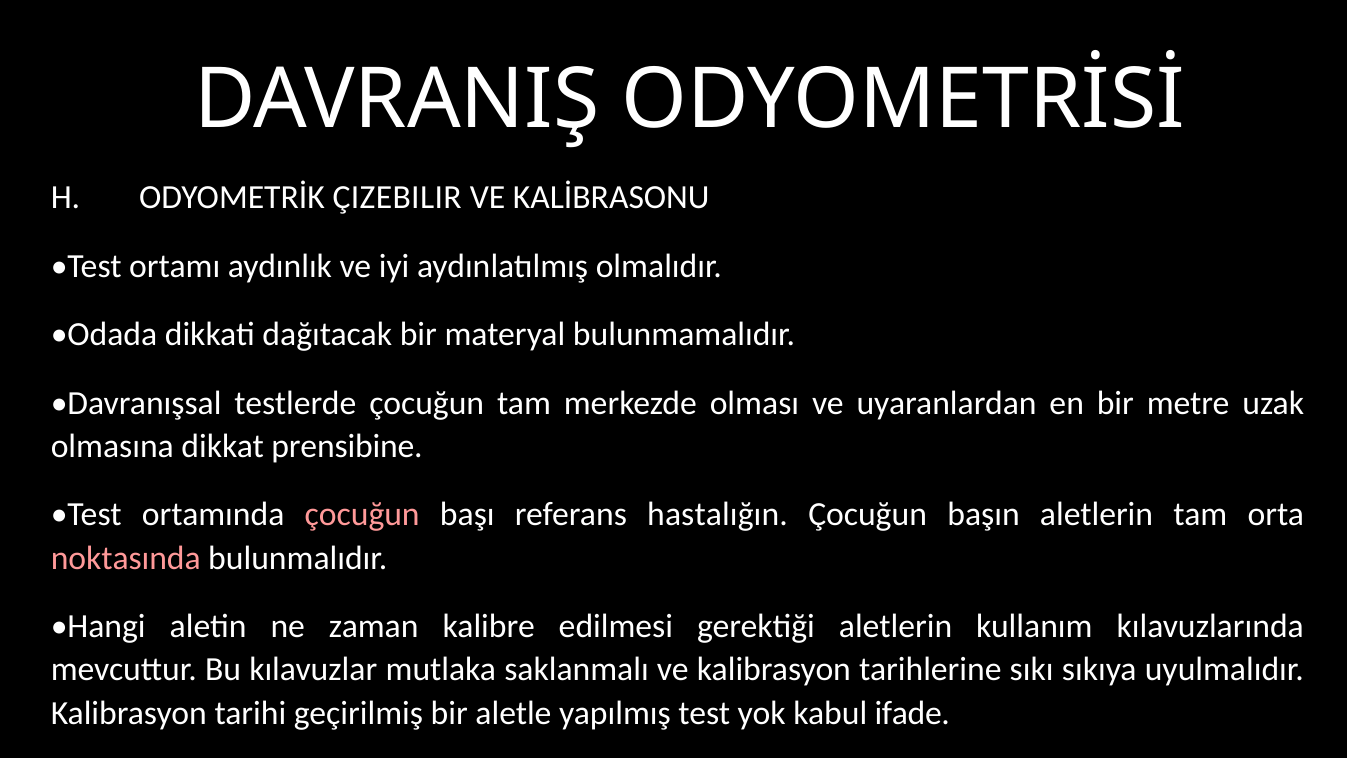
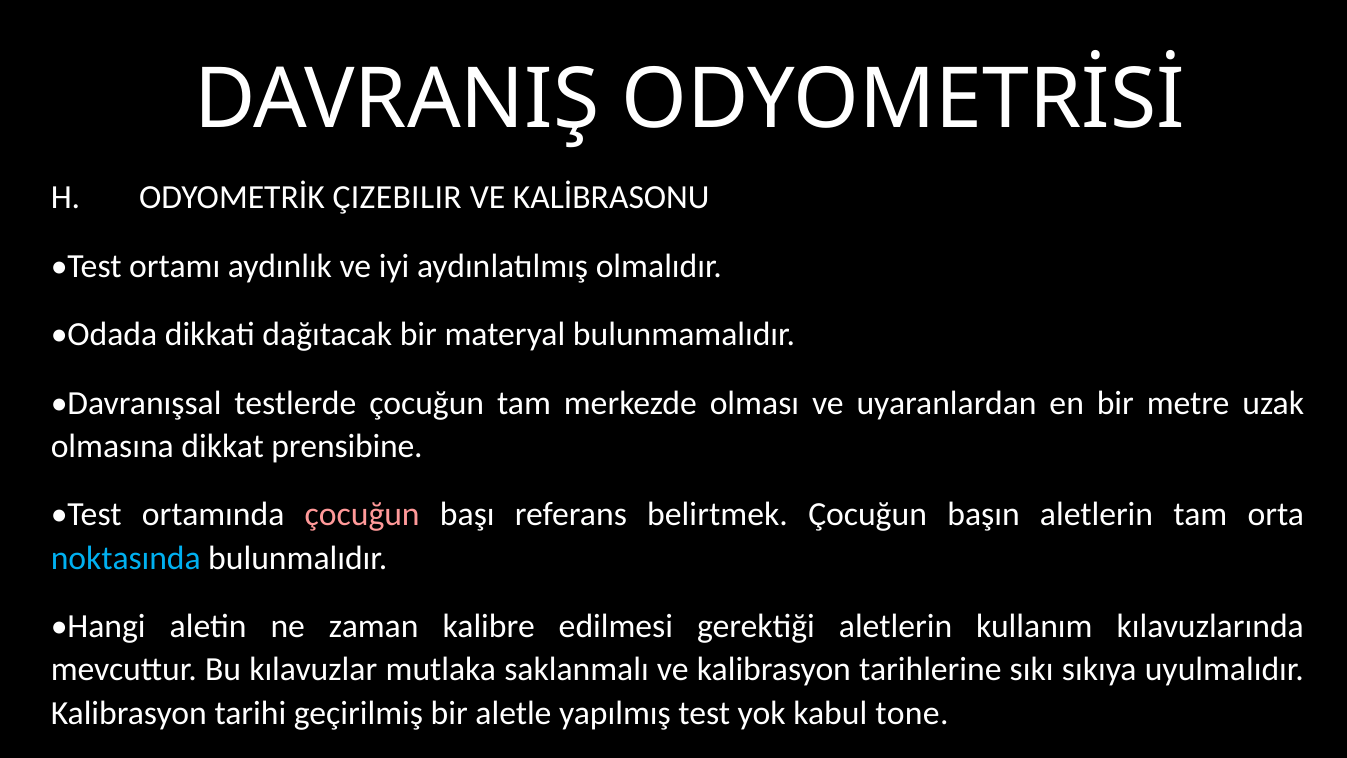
hastalığın: hastalığın -> belirtmek (718, 515)
noktasında colour: pink -> light blue (126, 558)
ifade: ifade -> tone (912, 713)
